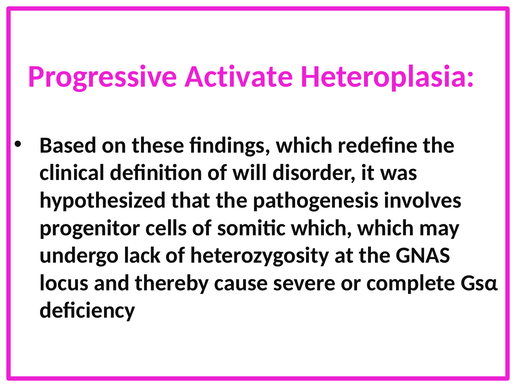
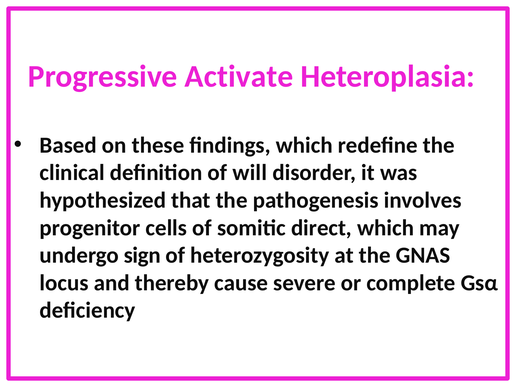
somitic which: which -> direct (321, 228)
lack: lack -> sign (142, 255)
